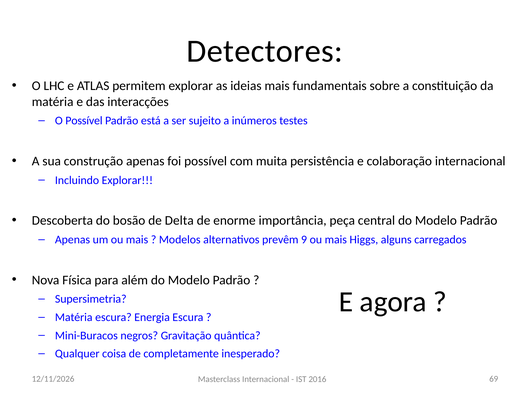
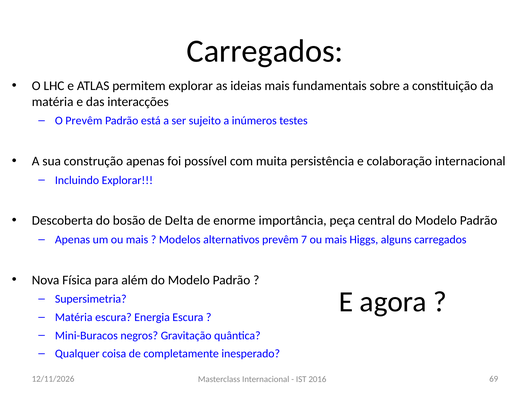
Detectores: Detectores -> Carregados (265, 51)
O Possível: Possível -> Prevêm (84, 121)
9: 9 -> 7 (304, 240)
